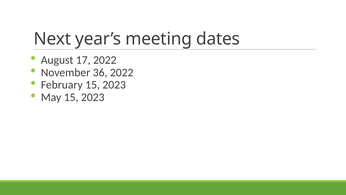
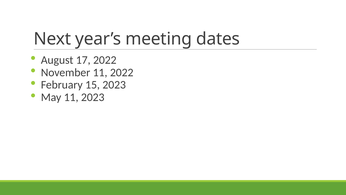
November 36: 36 -> 11 (100, 72)
May 15: 15 -> 11 (71, 97)
